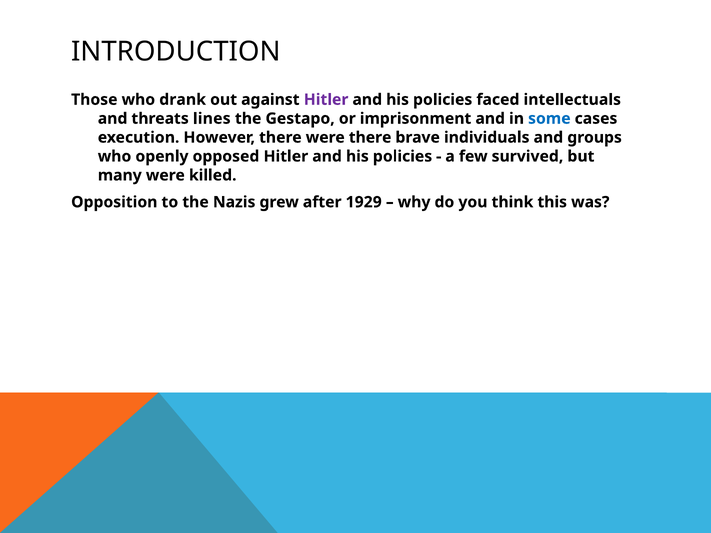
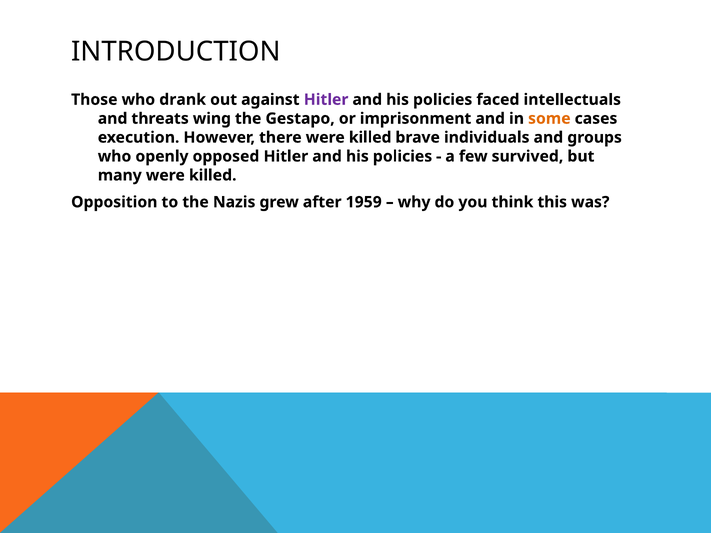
lines: lines -> wing (212, 119)
some colour: blue -> orange (549, 119)
there were there: there -> killed (370, 138)
1929: 1929 -> 1959 (364, 202)
